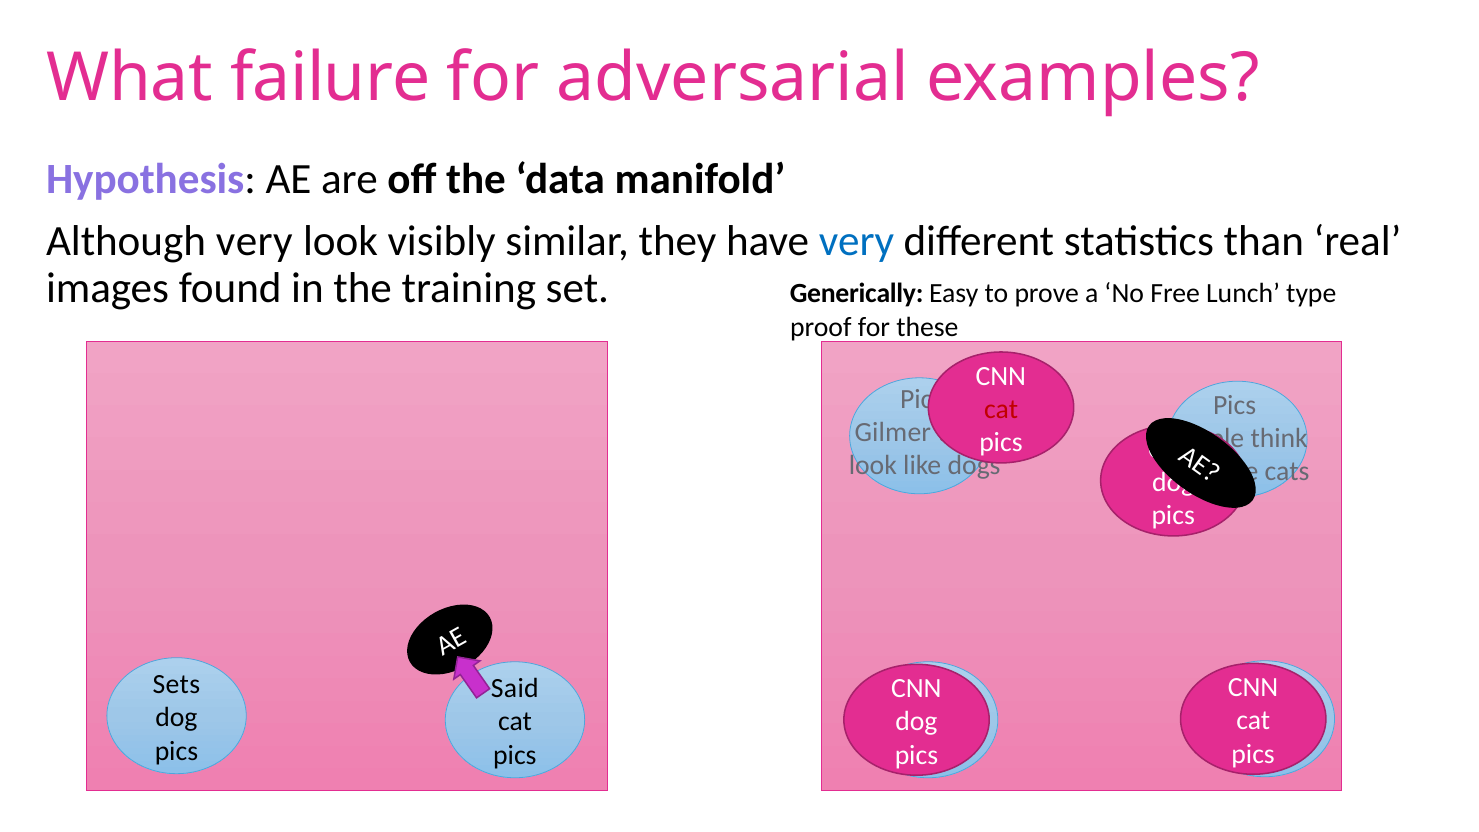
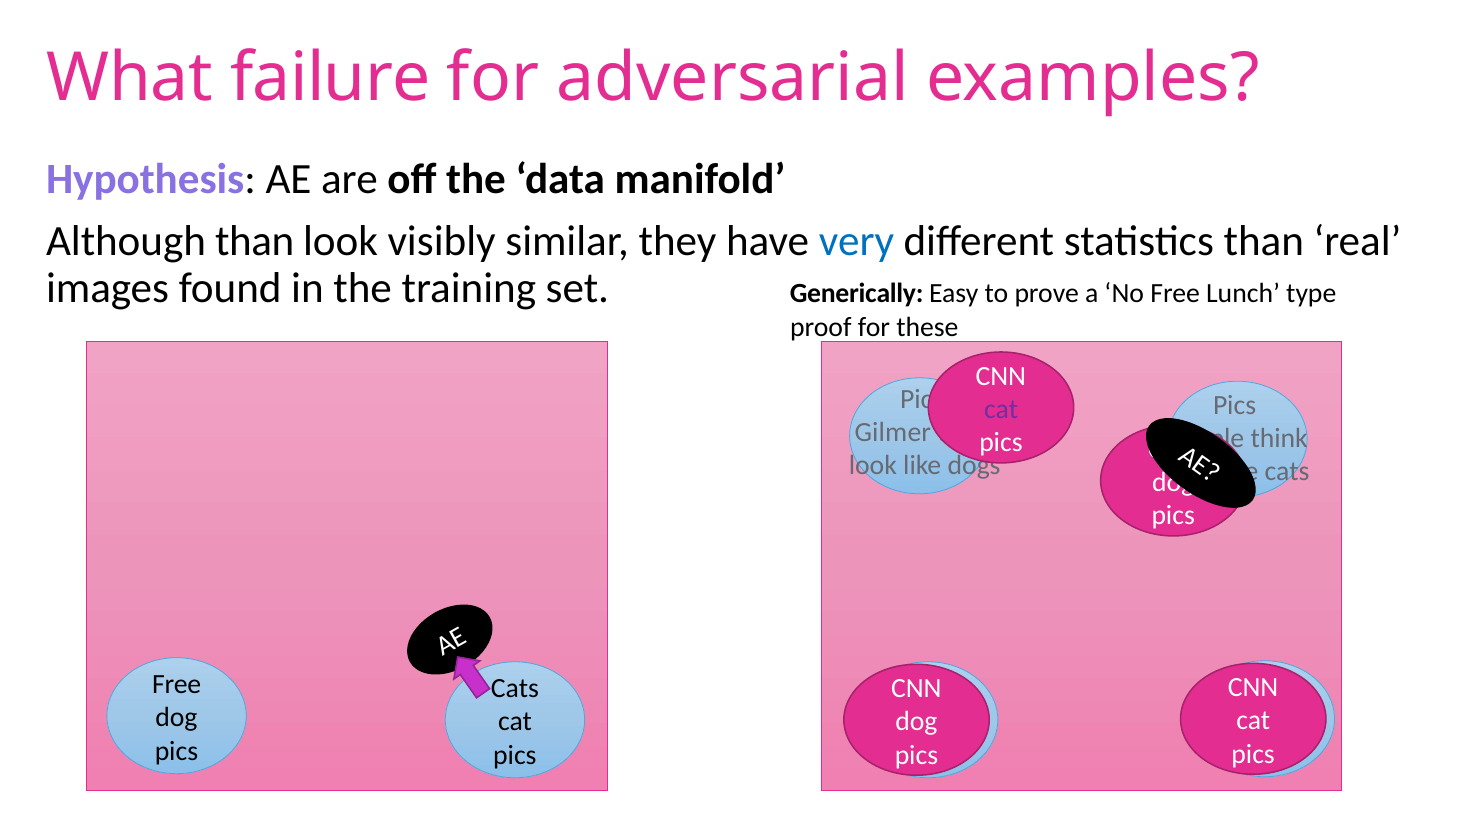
Although very: very -> than (255, 241)
cat colour: red -> purple (1001, 409)
Sets: Sets -> Free (177, 684)
Said: Said -> Cats (515, 688)
